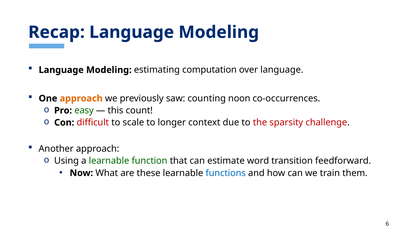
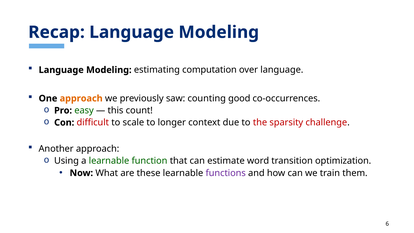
noon: noon -> good (239, 98)
feedforward: feedforward -> optimization (343, 161)
functions colour: blue -> purple (226, 173)
